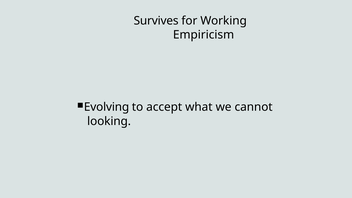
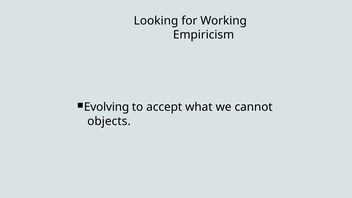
Survives: Survives -> Looking (156, 21)
looking: looking -> objects (109, 121)
